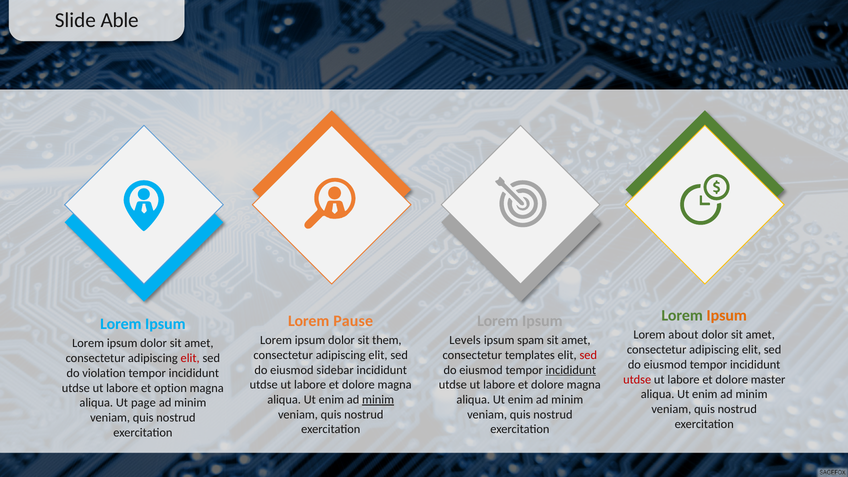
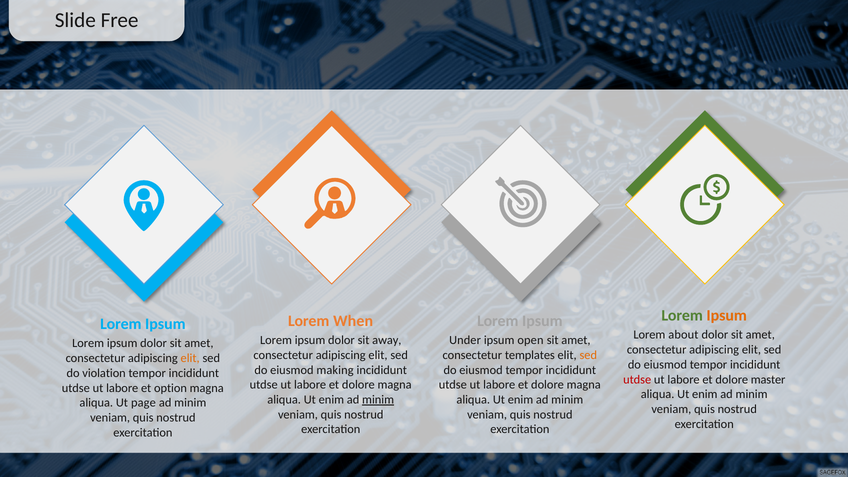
Able: Able -> Free (120, 20)
Pause: Pause -> When (353, 321)
them: them -> away (387, 340)
Levels: Levels -> Under (465, 340)
spam: spam -> open (530, 340)
sed colour: red -> orange (588, 355)
elit colour: red -> orange (190, 358)
sidebar: sidebar -> making (335, 370)
incididunt underline: present -> none (571, 370)
